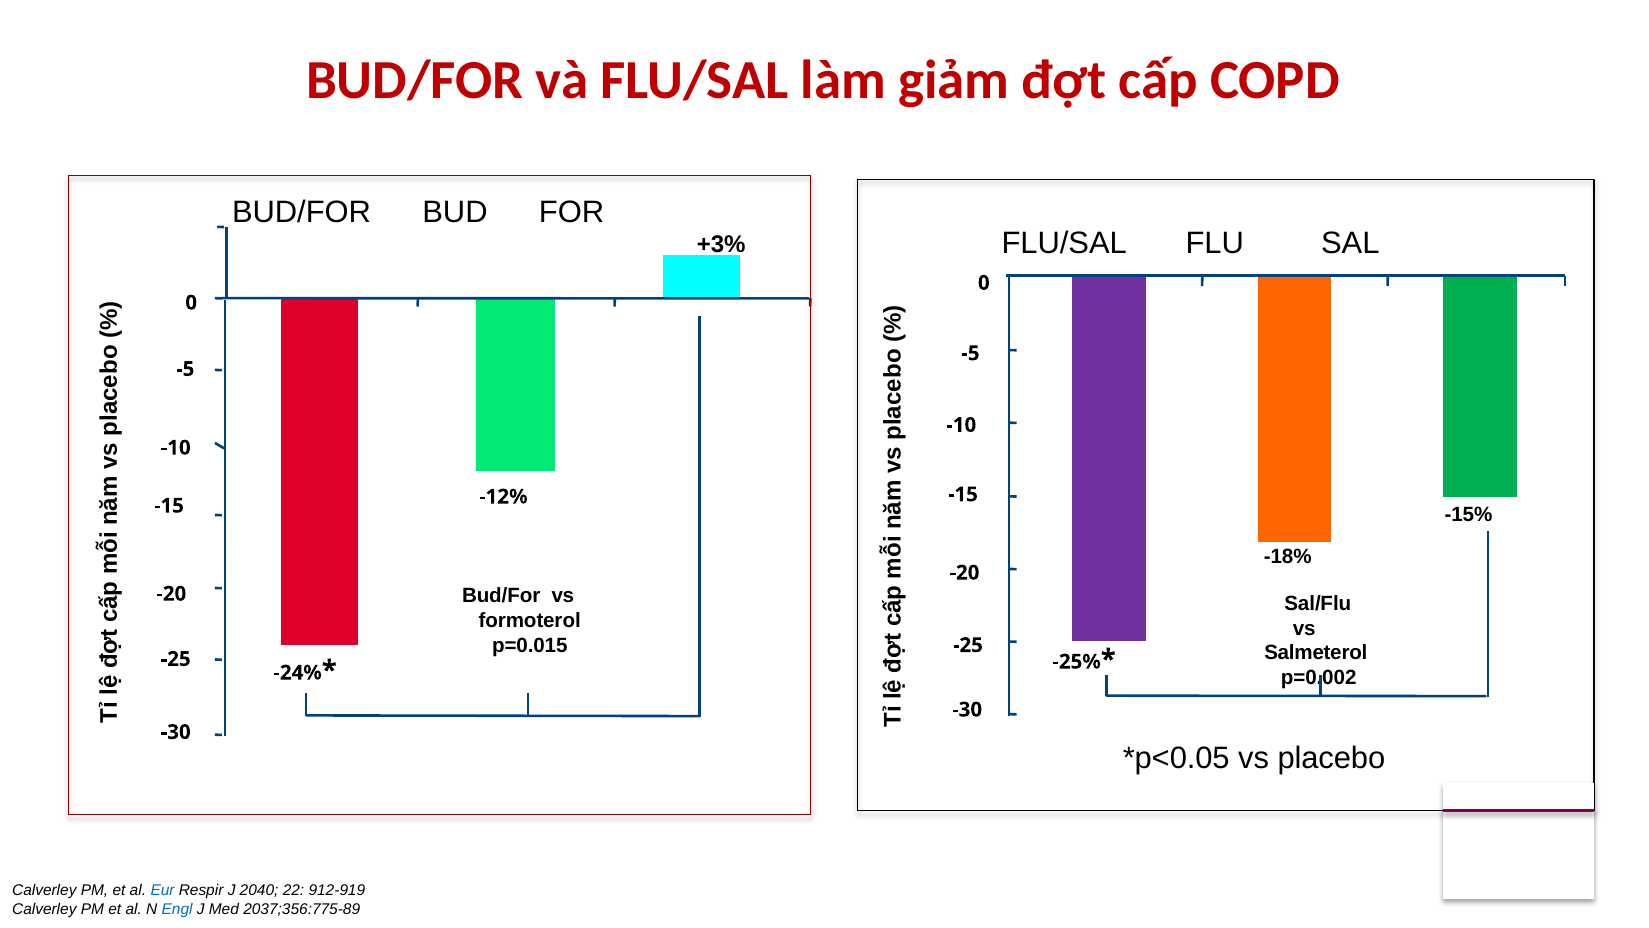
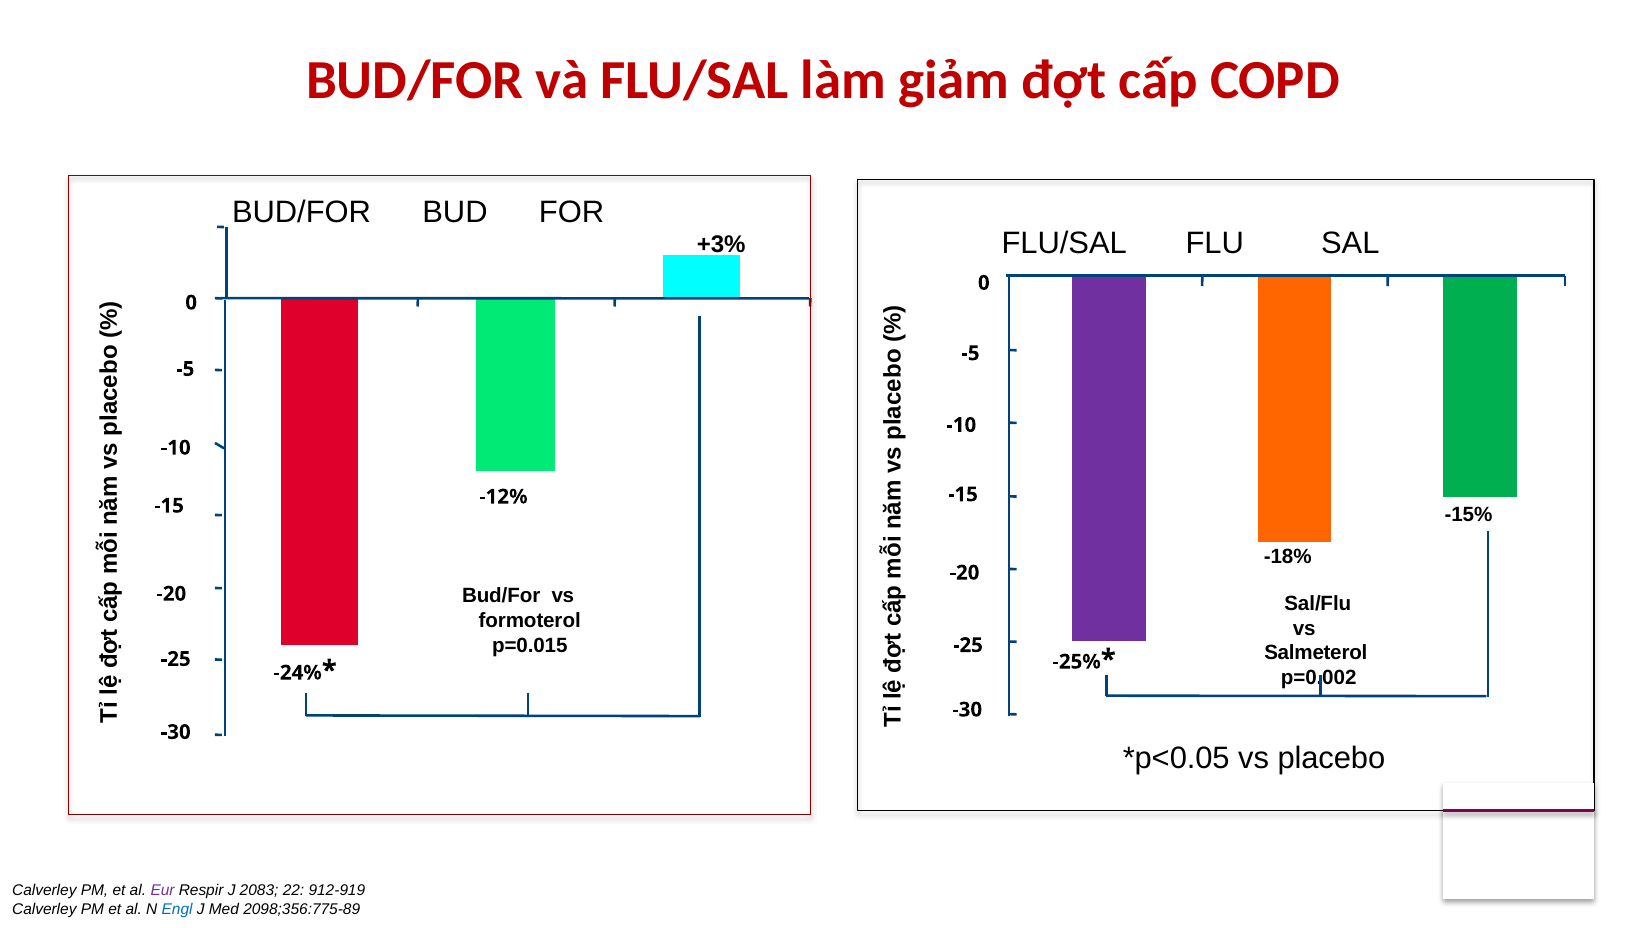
Eur colour: blue -> purple (162, 890)
2040: 2040 -> 2083 (259, 890)
2037;356:775-89: 2037;356:775-89 -> 2098;356:775-89 (302, 909)
